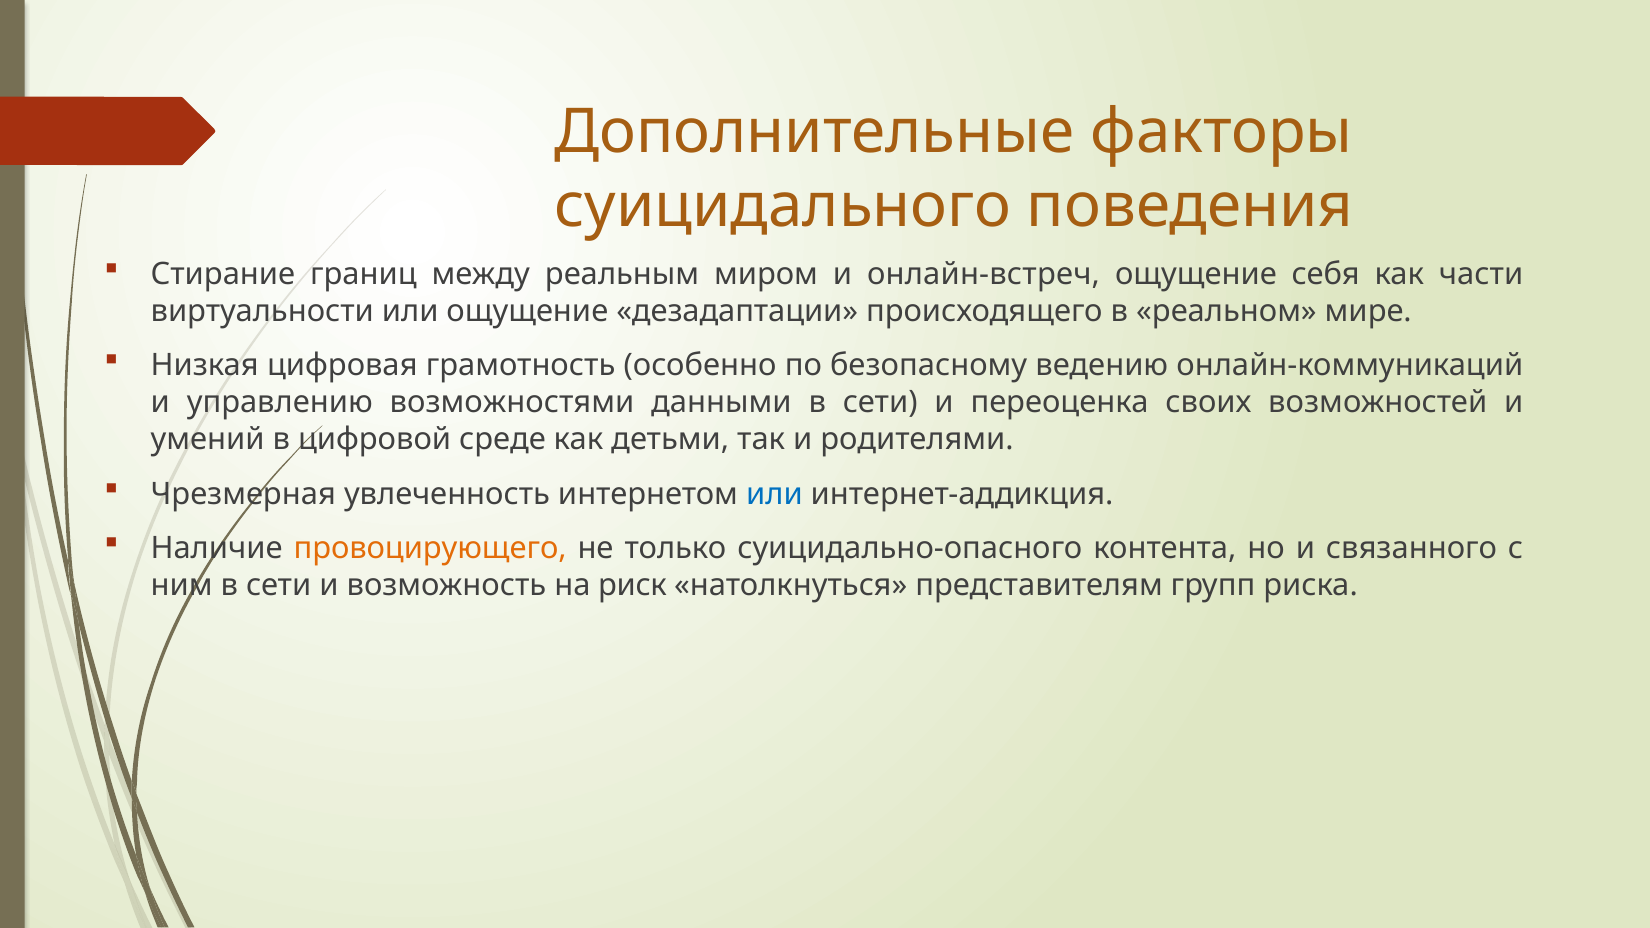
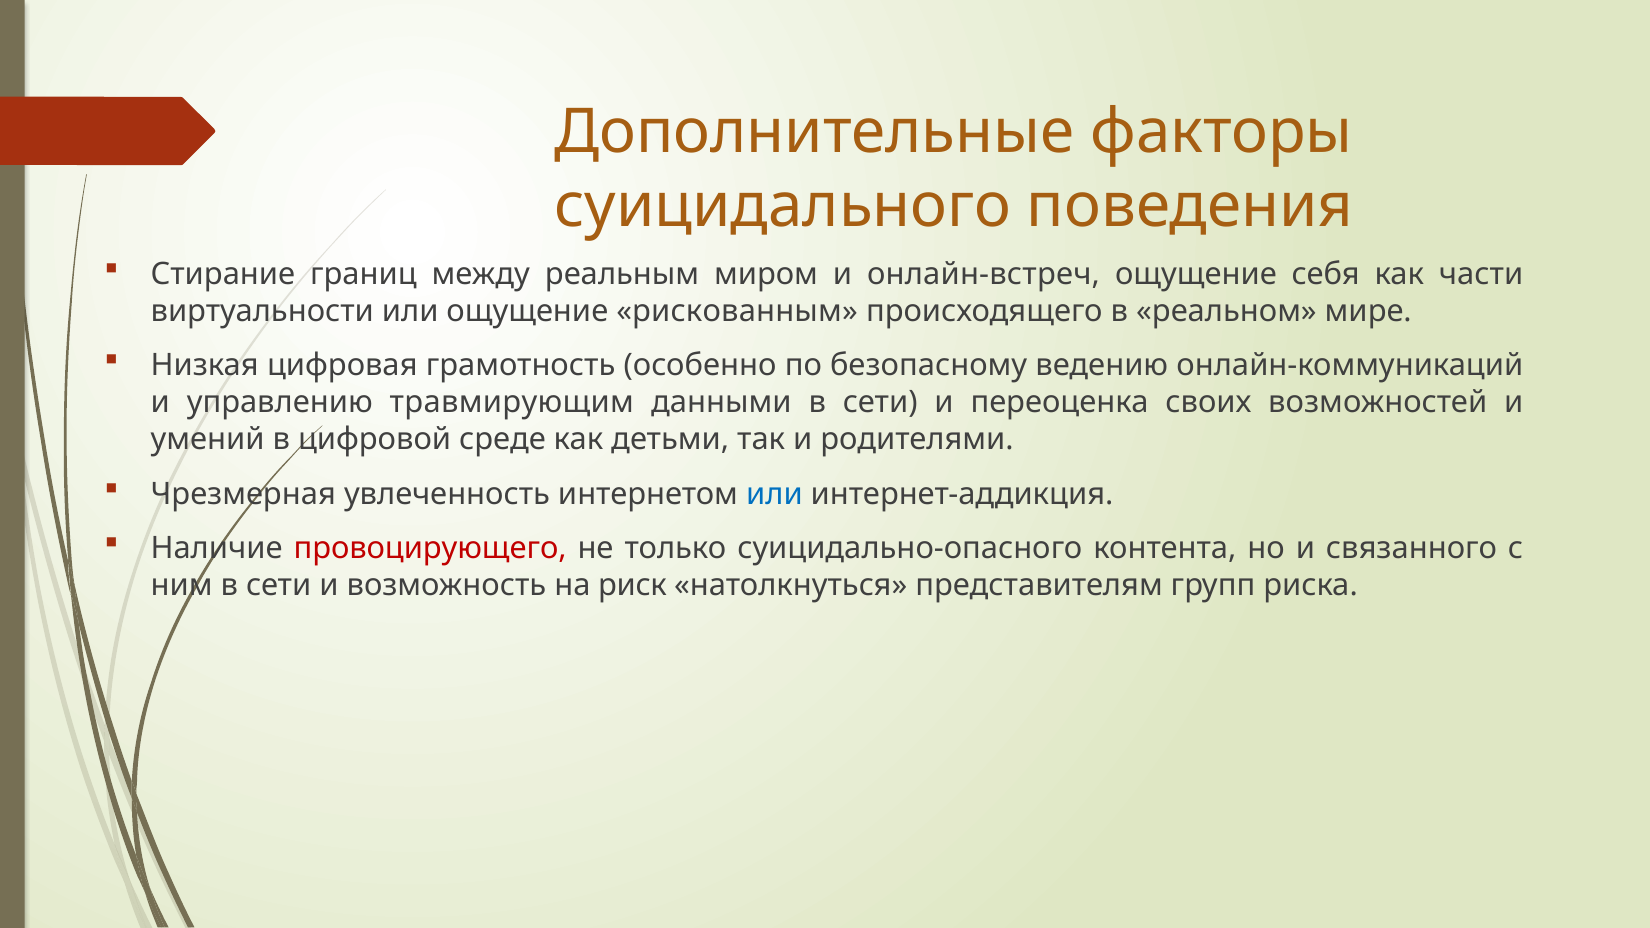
дезадаптации: дезадаптации -> рискованным (737, 311)
возможностями: возможностями -> травмирующим (512, 403)
провоцирующего colour: orange -> red (430, 548)
